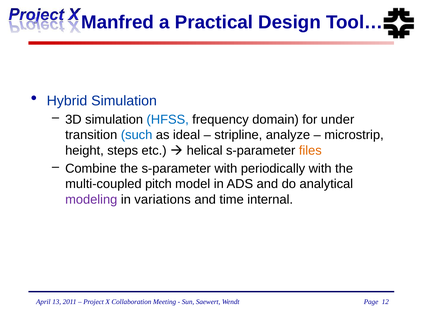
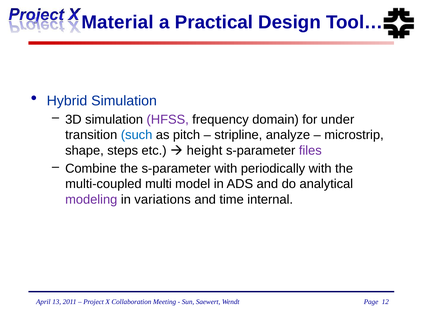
Manfred: Manfred -> Material (118, 22)
HFSS colour: blue -> purple (168, 119)
ideal: ideal -> pitch (187, 135)
height: height -> shape (84, 150)
helical: helical -> height (205, 150)
files colour: orange -> purple (310, 150)
pitch: pitch -> multi (158, 184)
